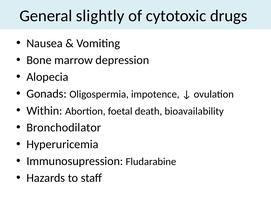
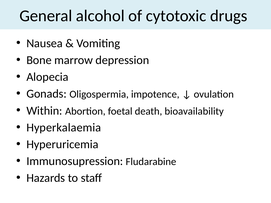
slightly: slightly -> alcohol (100, 16)
Bronchodilator: Bronchodilator -> Hyperkalaemia (64, 128)
